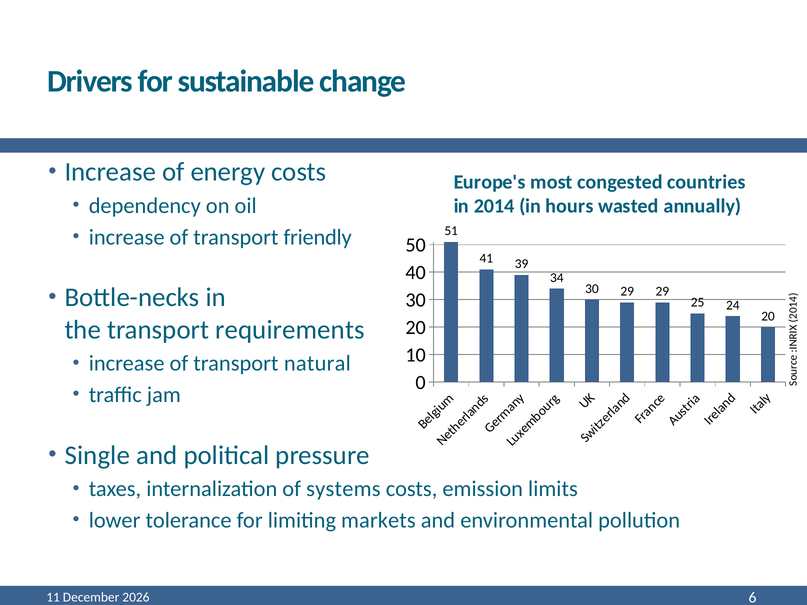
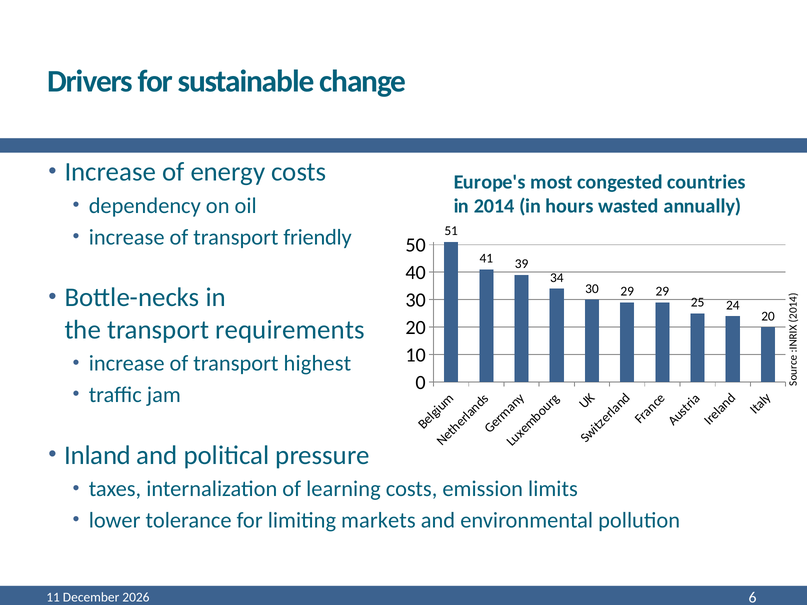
natural: natural -> highest (317, 364)
Single: Single -> Inland (98, 455)
systems: systems -> learning (343, 489)
